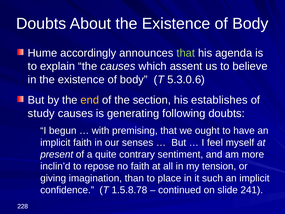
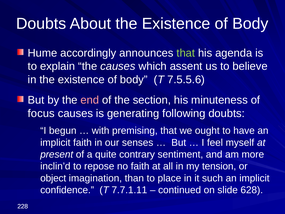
5.3.0.6: 5.3.0.6 -> 7.5.5.6 (186, 79)
end colour: yellow -> pink (90, 100)
establishes: establishes -> minuteness (219, 100)
study: study -> focus (41, 113)
giving: giving -> object (53, 178)
1.5.8.78: 1.5.8.78 -> 7.7.1.11 (129, 190)
241: 241 -> 628 (252, 190)
